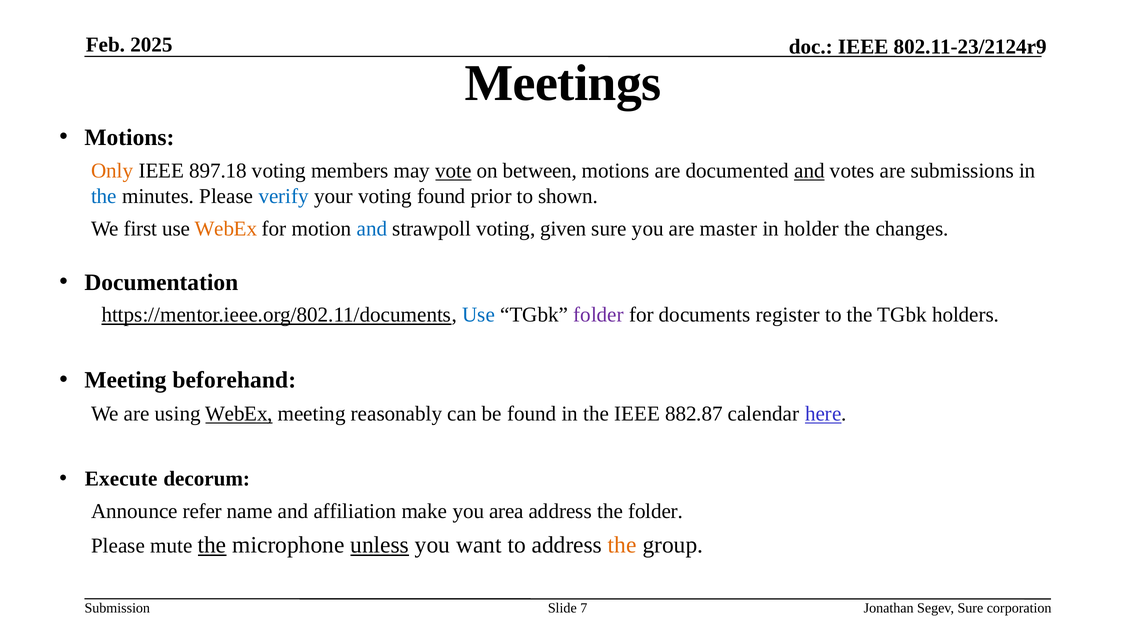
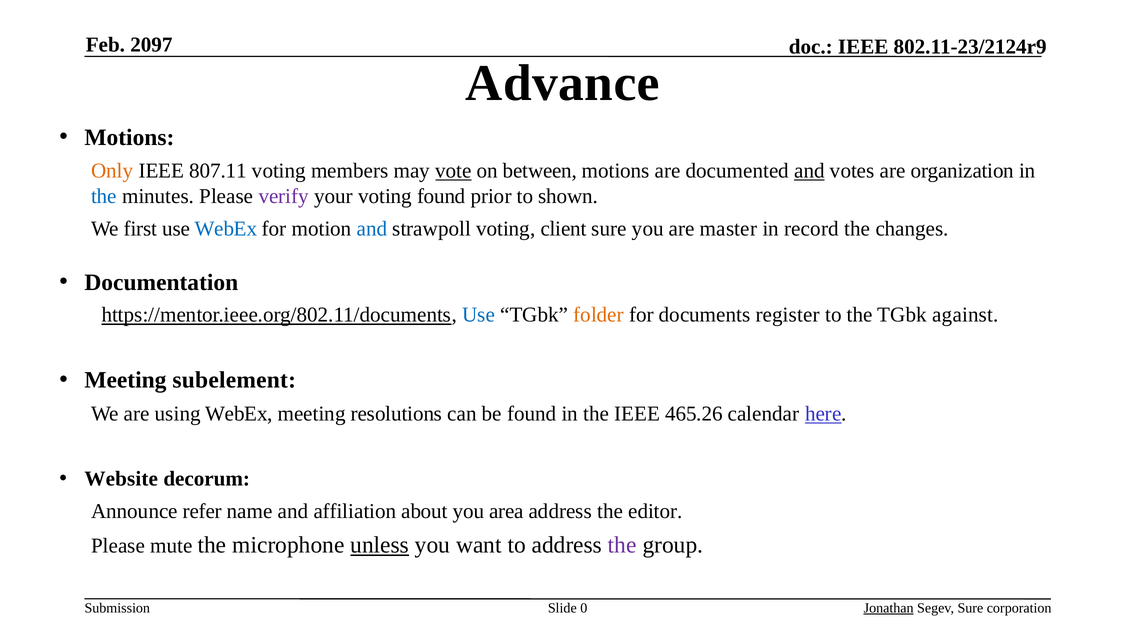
2025: 2025 -> 2097 (151, 45)
Meetings: Meetings -> Advance (563, 83)
897.18: 897.18 -> 807.11 (218, 171)
submissions: submissions -> organization (962, 171)
verify colour: blue -> purple (284, 196)
WebEx colour: orange -> blue (226, 228)
given: given -> client (563, 228)
holder: holder -> record (812, 228)
folder colour: purple -> orange (599, 315)
holders: holders -> against (966, 315)
beforehand: beforehand -> subelement (234, 380)
WebEx underline: present -> none (239, 413)
reasonably: reasonably -> resolutions (396, 413)
882.87: 882.87 -> 465.26 (694, 413)
Execute: Execute -> Website (121, 478)
make: make -> about (425, 511)
the folder: folder -> editor (655, 511)
the underline: present -> none (212, 545)
the colour: orange -> purple (622, 545)
7: 7 -> 0 (584, 607)
Jonathan underline: none -> present (889, 607)
